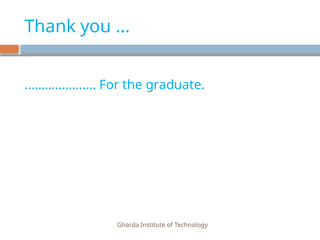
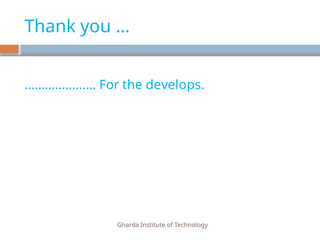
graduate: graduate -> develops (175, 85)
